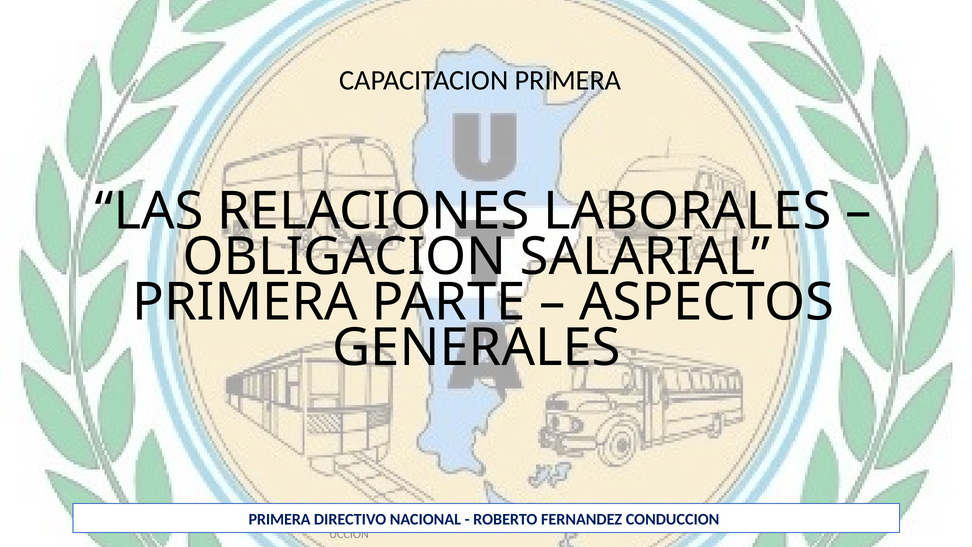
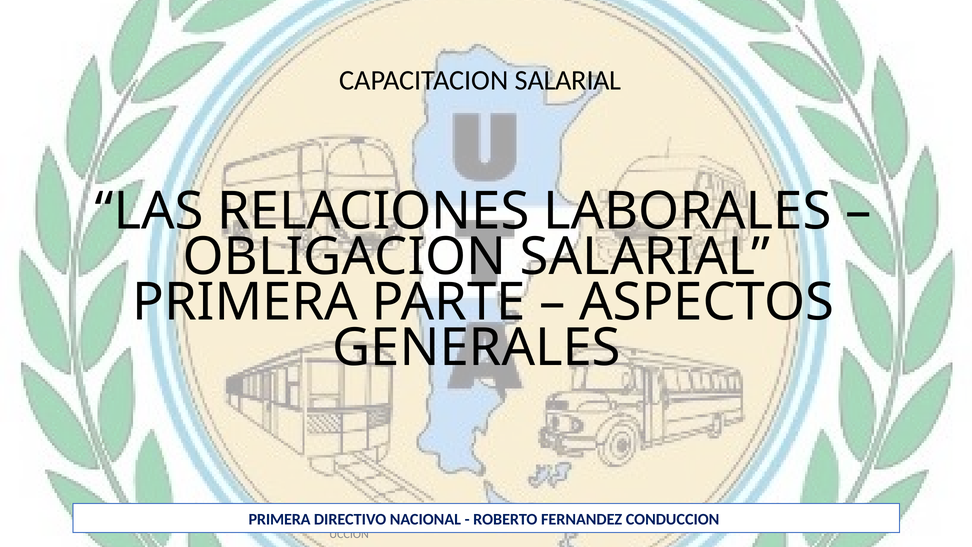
CAPACITACION PRIMERA: PRIMERA -> SALARIAL (568, 80)
